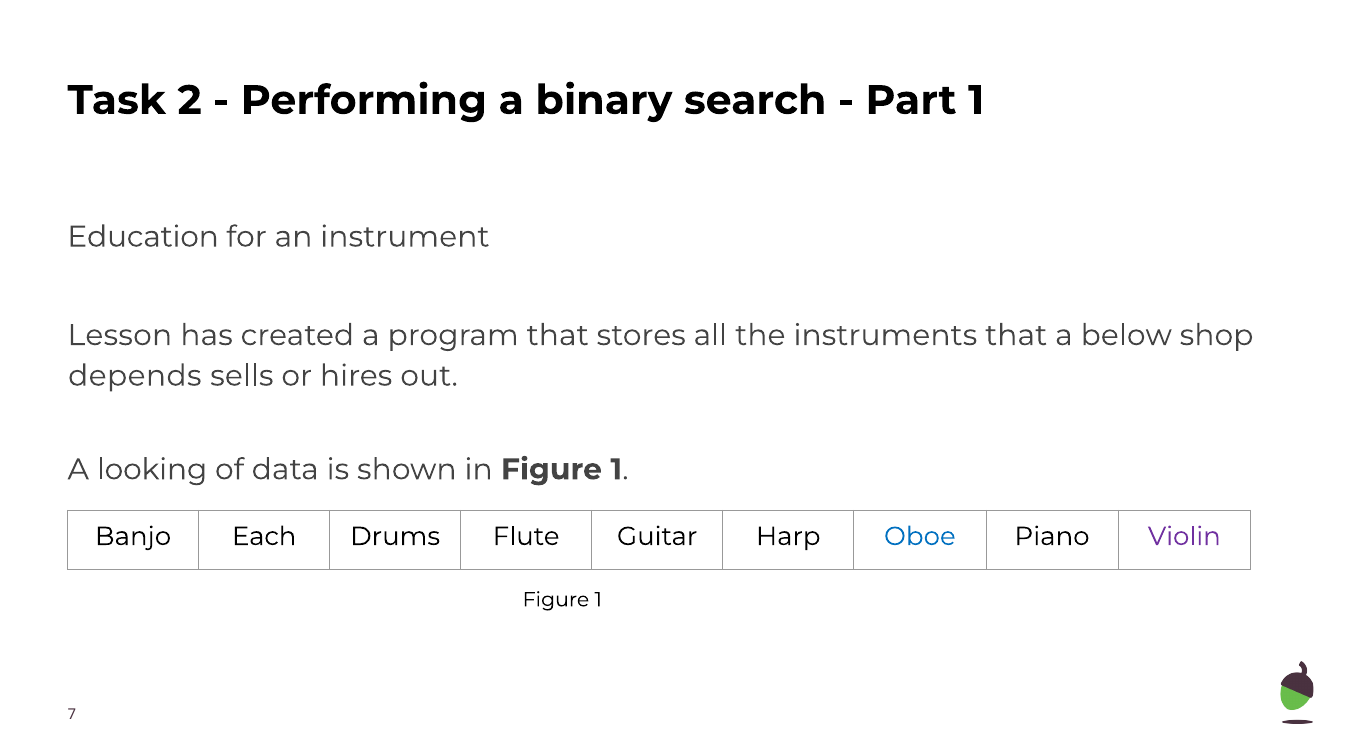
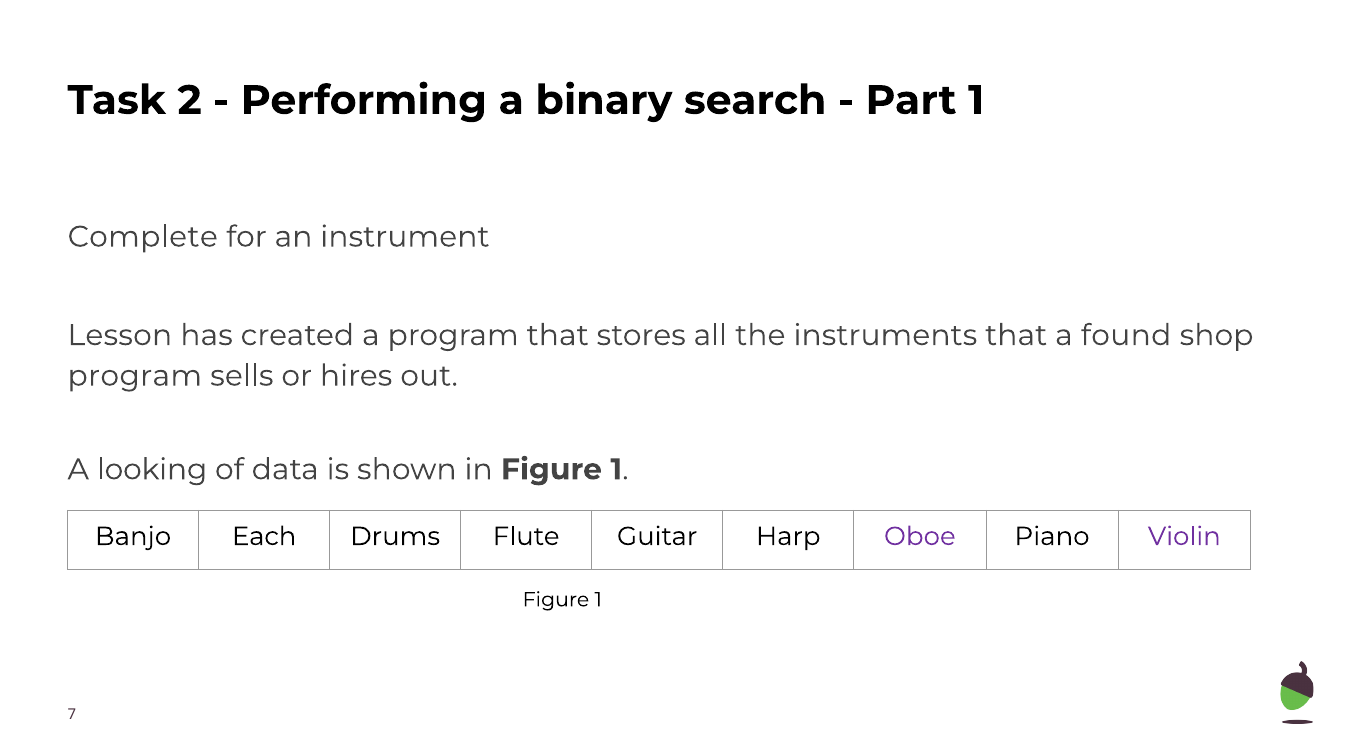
Education: Education -> Complete (143, 237)
below: below -> found (1126, 336)
depends: depends -> program (135, 376)
Oboe colour: blue -> purple (920, 537)
